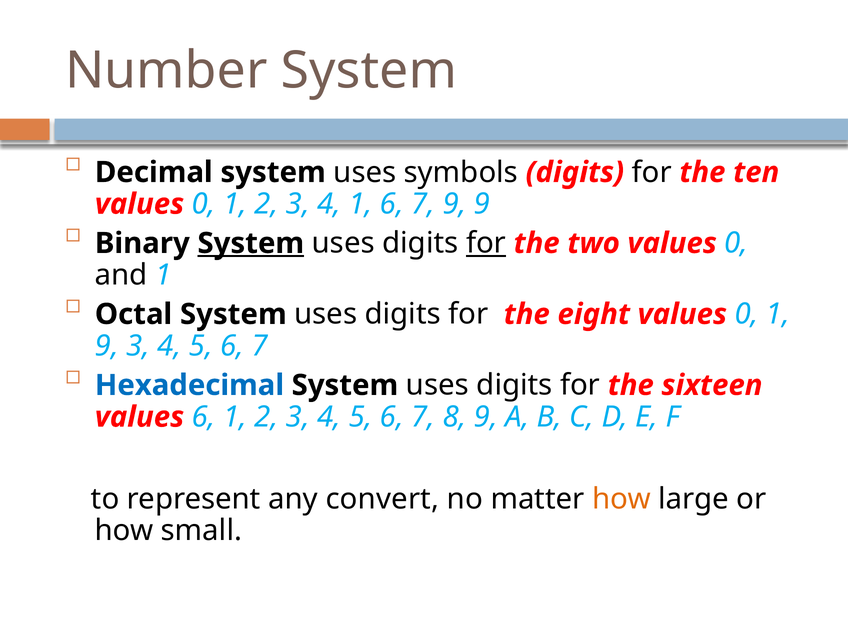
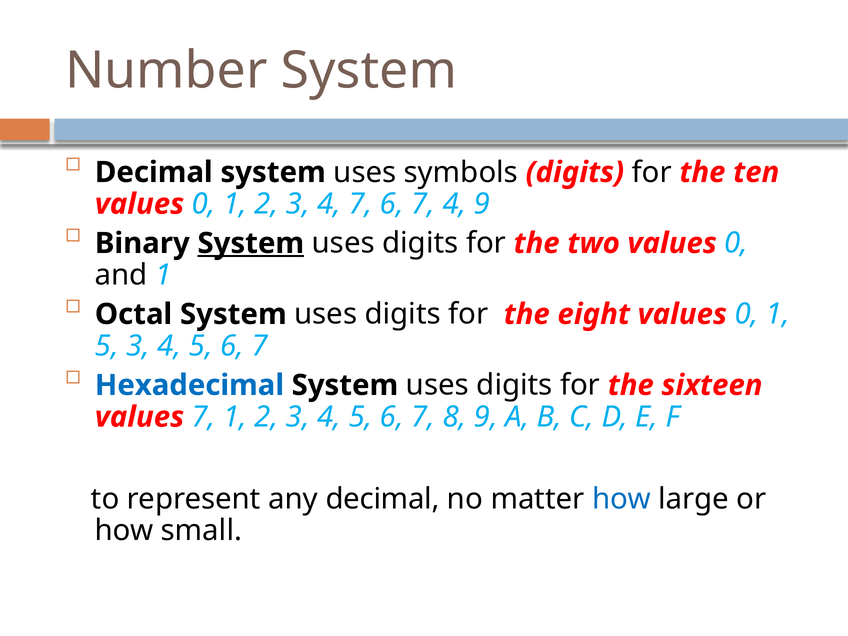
4 1: 1 -> 7 (360, 204)
7 9: 9 -> 4 (454, 204)
for underline: present -> none (486, 243)
9: 9 -> 5 (107, 346)
values 6: 6 -> 7 (204, 417)
any convert: convert -> decimal (383, 499)
how colour: orange -> blue (621, 499)
